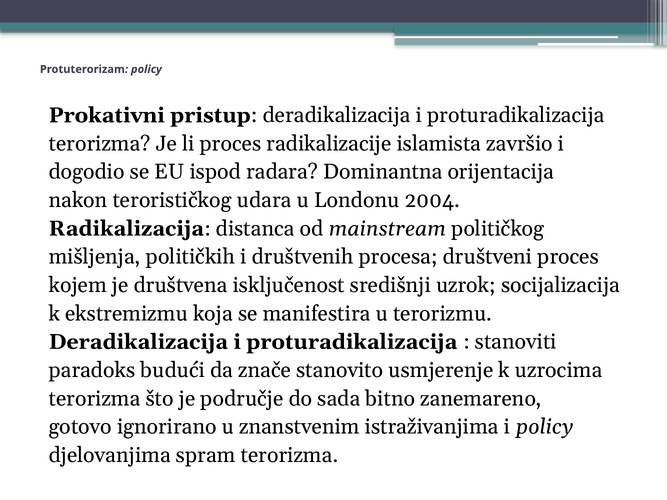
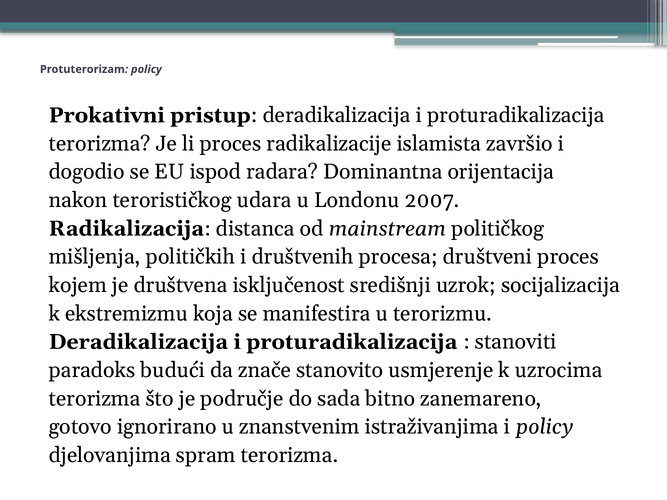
2004: 2004 -> 2007 (432, 200)
